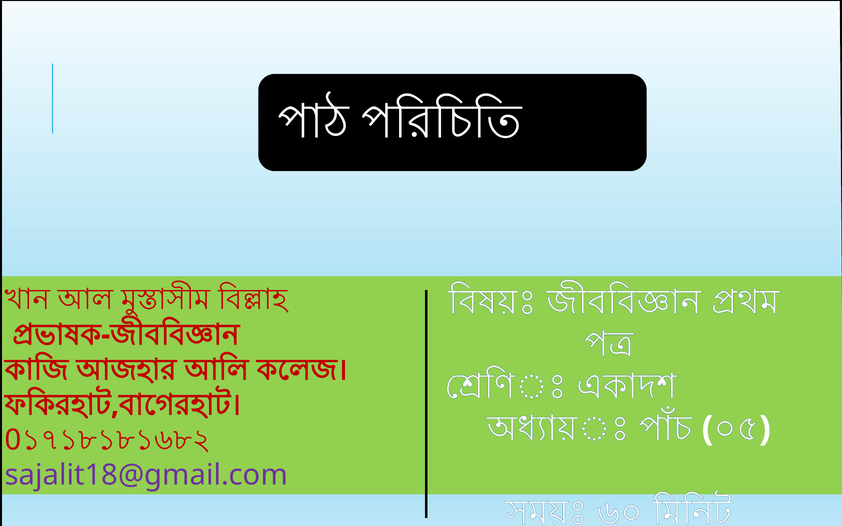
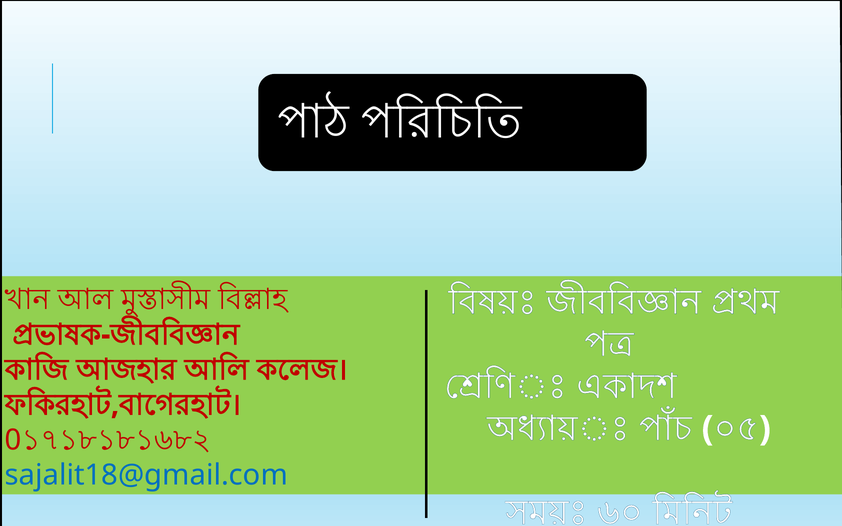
sajalit18@gmail.com colour: purple -> blue (146, 475)
